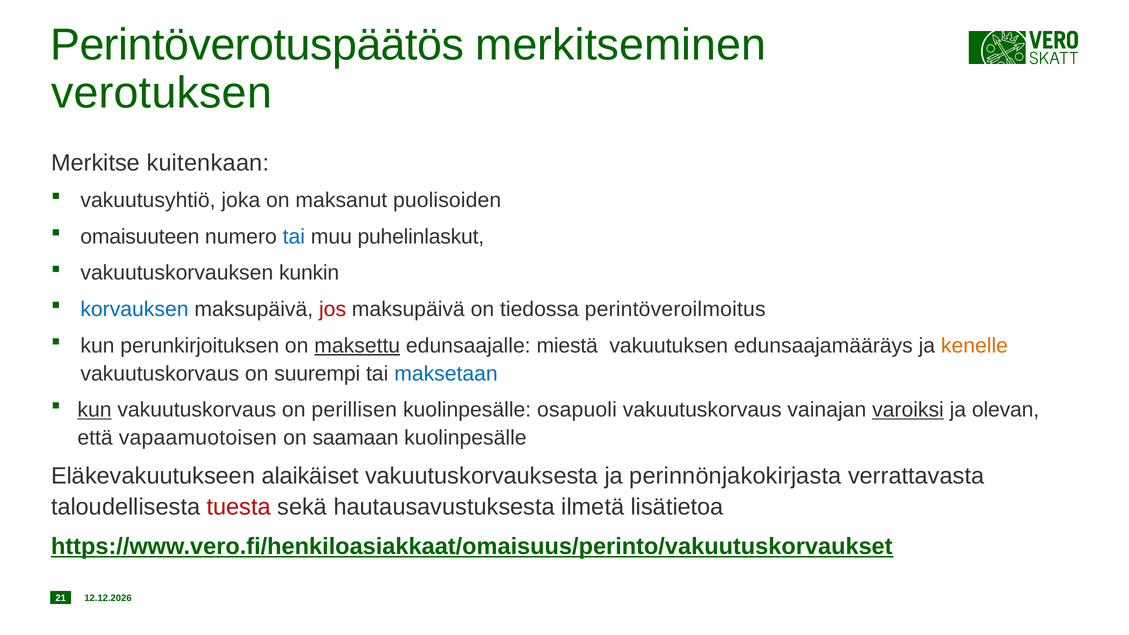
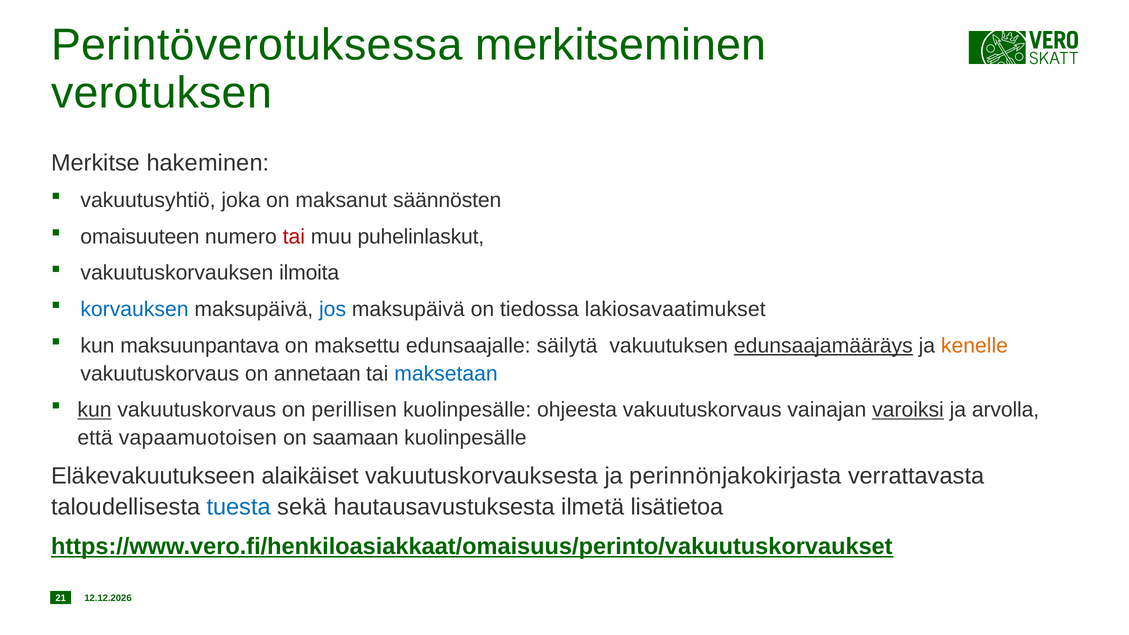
Perintöverotuspäätös: Perintöverotuspäätös -> Perintöverotuksessa (257, 45)
kuitenkaan: kuitenkaan -> hakeminen (208, 163)
puolisoiden: puolisoiden -> säännösten (447, 200)
tai colour: blue -> red (294, 237)
kunkin: kunkin -> ilmoita (309, 273)
jos colour: red -> blue (333, 309)
perintöveroilmoitus: perintöveroilmoitus -> lakiosavaatimukset (675, 309)
perunkirjoituksen: perunkirjoituksen -> maksuunpantava (200, 346)
maksettu underline: present -> none (357, 346)
miestä: miestä -> säilytä (567, 346)
edunsaajamääräys underline: none -> present (823, 346)
suurempi: suurempi -> annetaan (317, 374)
osapuoli: osapuoli -> ohjeesta (577, 410)
olevan: olevan -> arvolla (1006, 410)
tuesta colour: red -> blue (239, 507)
